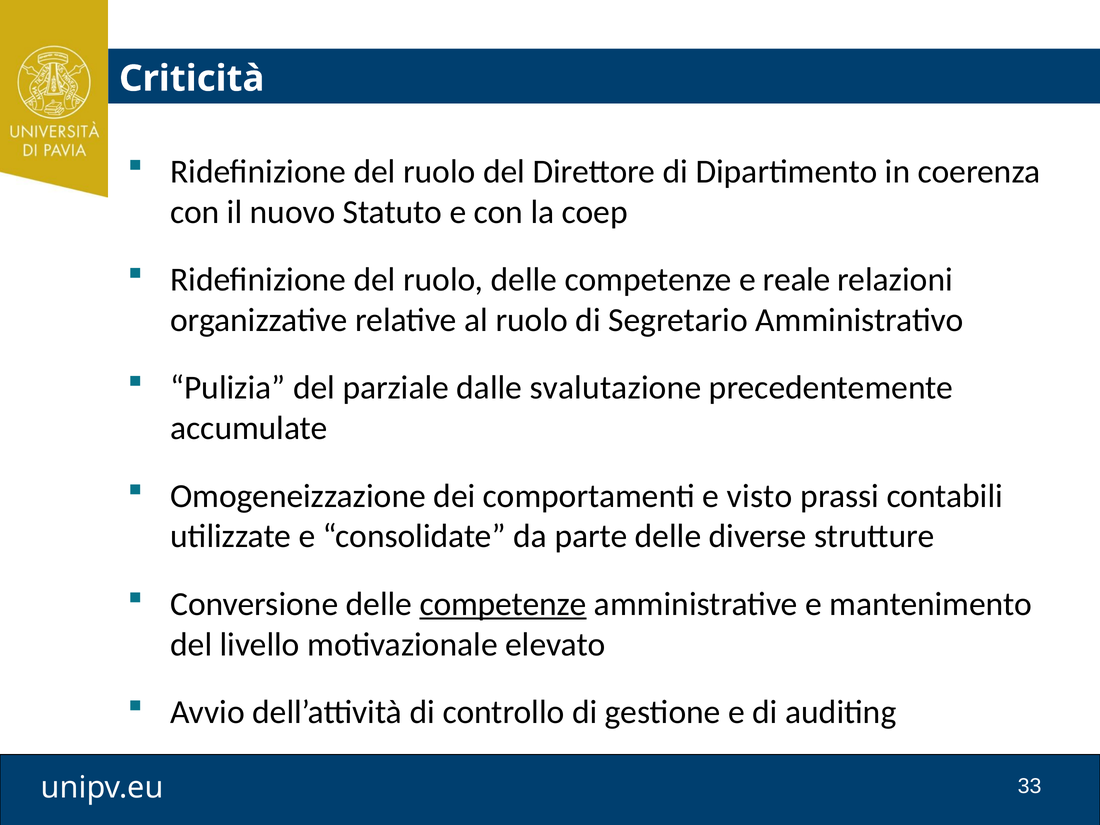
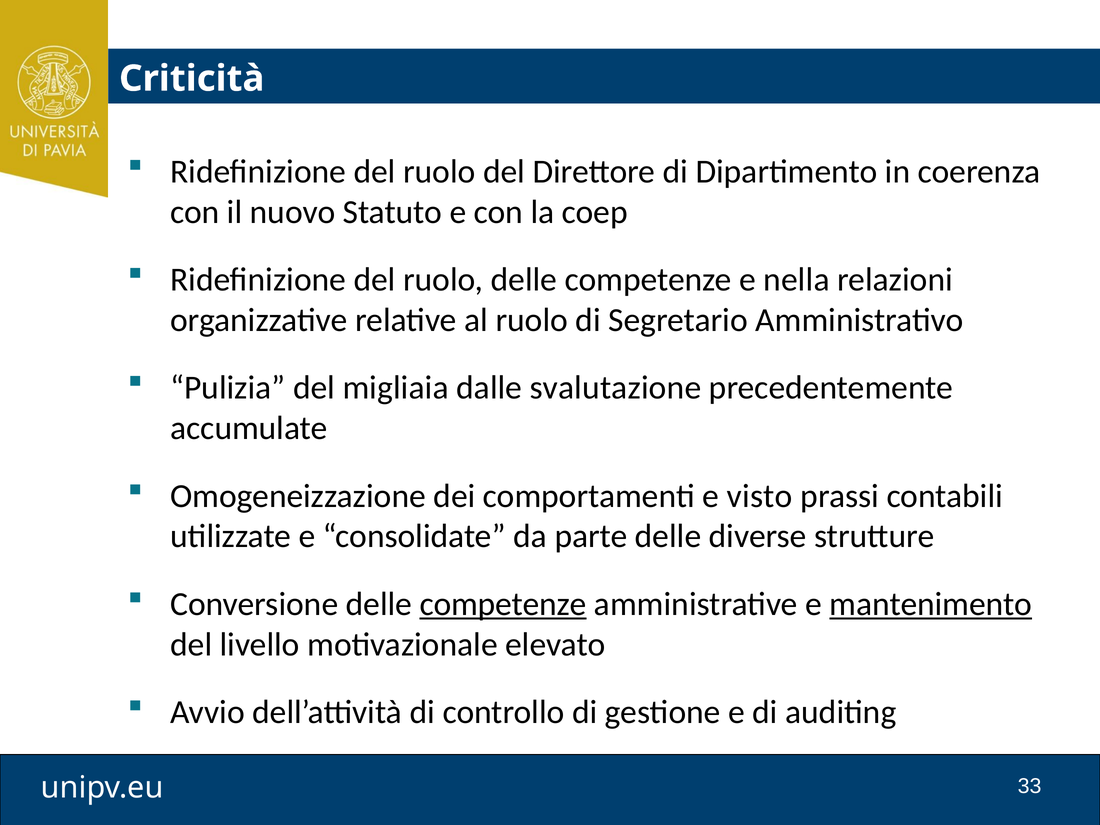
reale: reale -> nella (796, 280)
parziale: parziale -> migliaia (396, 388)
mantenimento underline: none -> present (931, 604)
